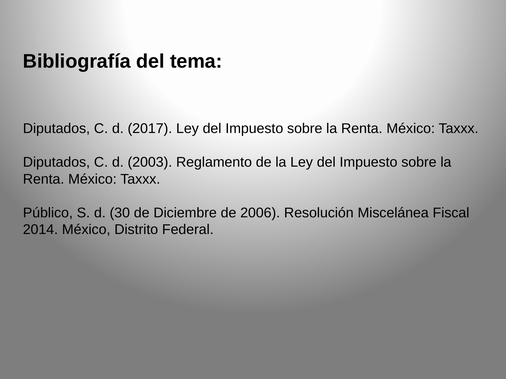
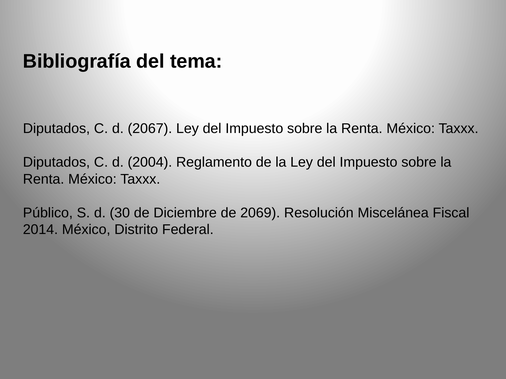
2017: 2017 -> 2067 (150, 129)
2003: 2003 -> 2004 (150, 162)
2006: 2006 -> 2069 (260, 213)
